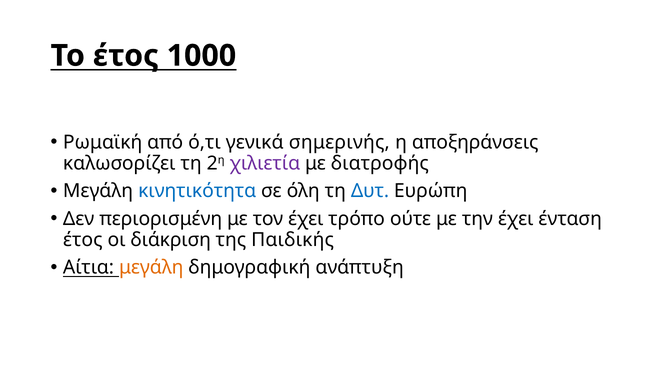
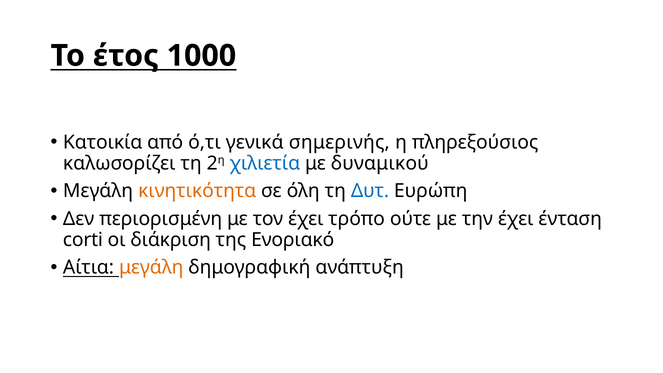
Ρωμαϊκή: Ρωμαϊκή -> Κατοικία (103, 142)
αποξηράνσεις: αποξηράνσεις -> πληρεξούσιος (475, 142)
χιλιετία colour: purple -> blue (265, 163)
διατροφής: διατροφής -> δυναμικού (380, 163)
κινητικότητα colour: blue -> orange (197, 191)
έτος: έτος -> corti (83, 240)
Παιδικής: Παιδικής -> Ενοριακό (293, 240)
